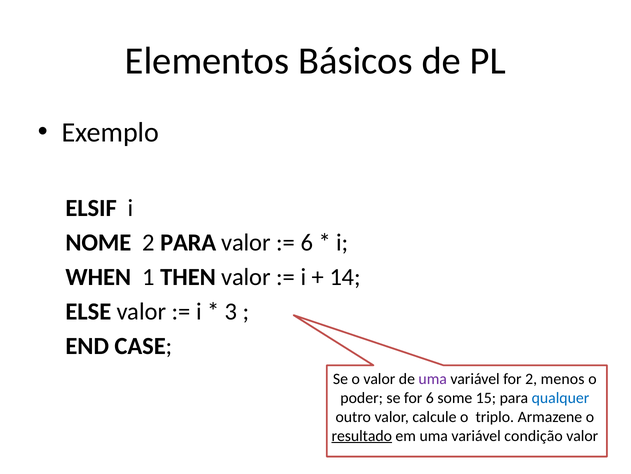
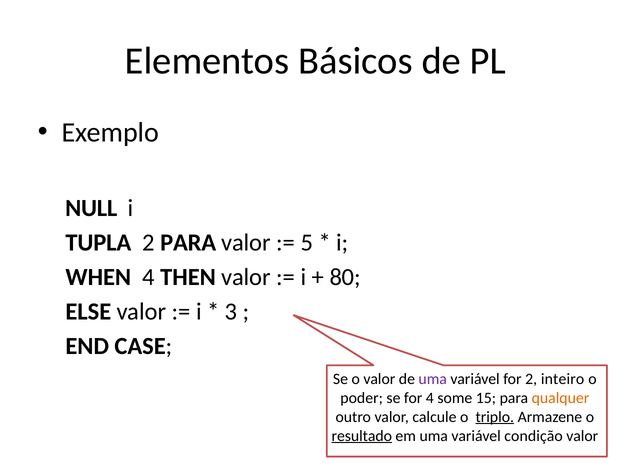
ELSIF: ELSIF -> NULL (91, 208)
NOME: NOME -> TUPLA (98, 242)
6: 6 -> 5 (307, 242)
WHEN 1: 1 -> 4 (148, 277)
14: 14 -> 80 (345, 277)
menos: menos -> inteiro (563, 378)
for 6: 6 -> 4 (430, 397)
qualquer colour: blue -> orange (560, 397)
triplo underline: none -> present (495, 416)
